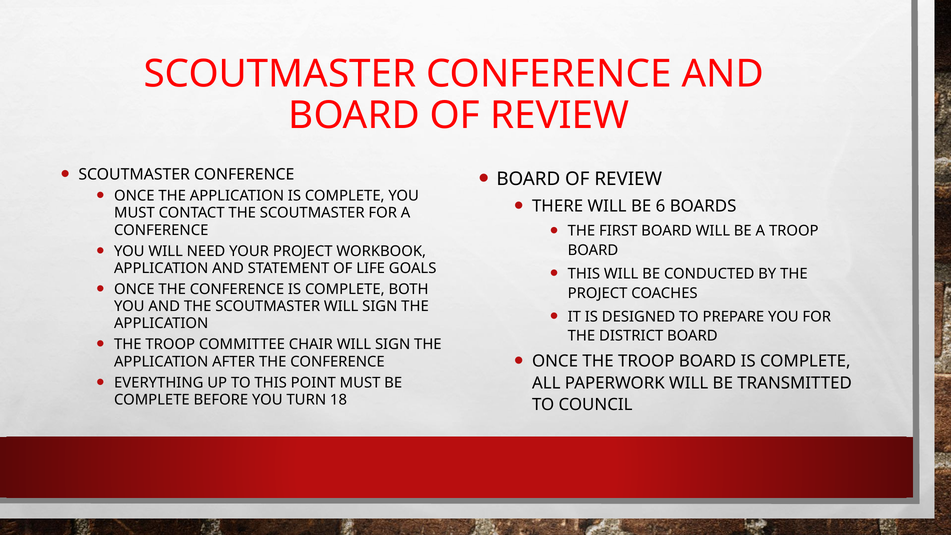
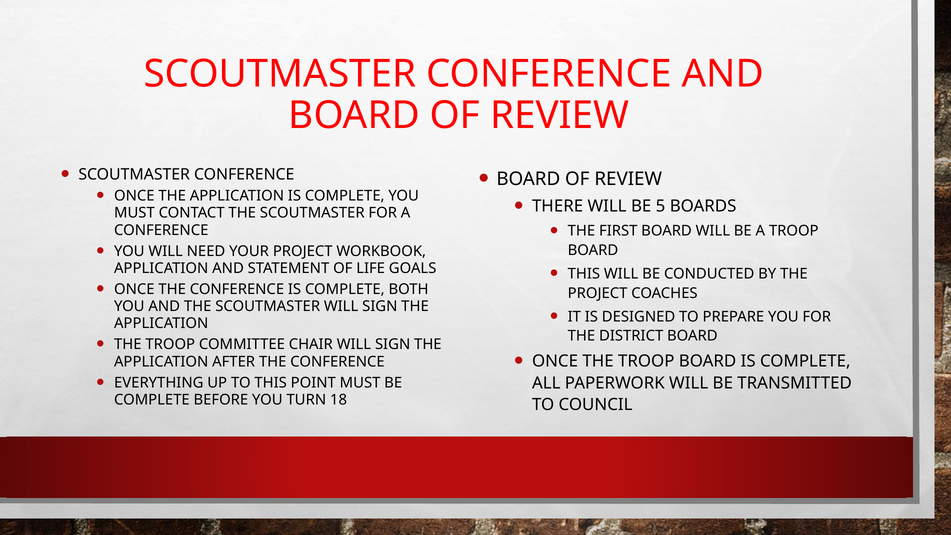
6: 6 -> 5 (661, 206)
